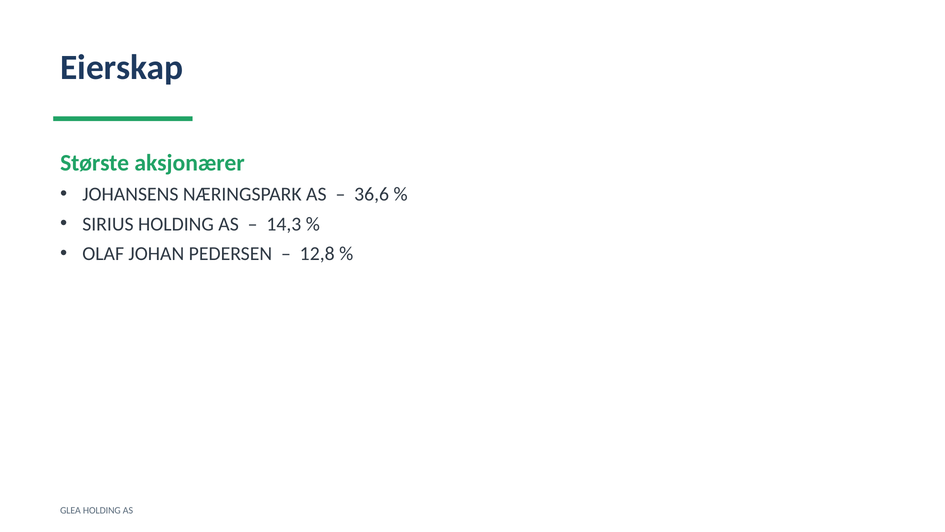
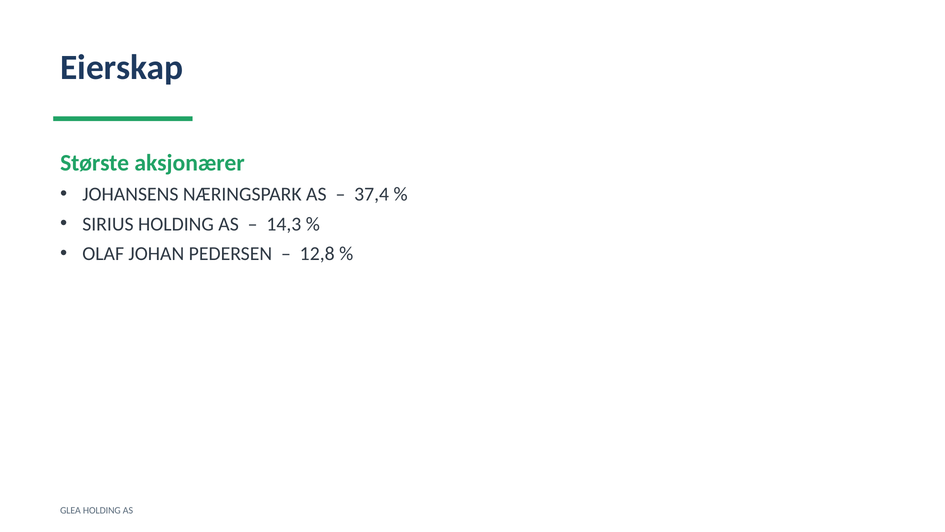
36,6: 36,6 -> 37,4 (372, 194)
